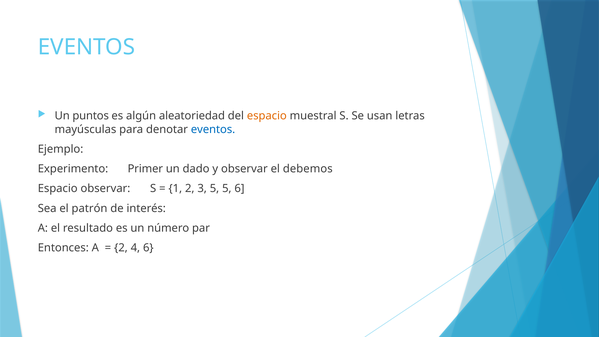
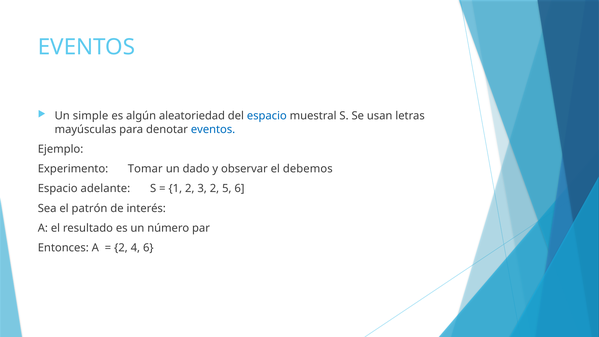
puntos: puntos -> simple (91, 116)
espacio colour: orange -> blue (267, 116)
Primer: Primer -> Tomar (145, 169)
Espacio observar: observar -> adelante (105, 189)
3 5: 5 -> 2 (214, 189)
